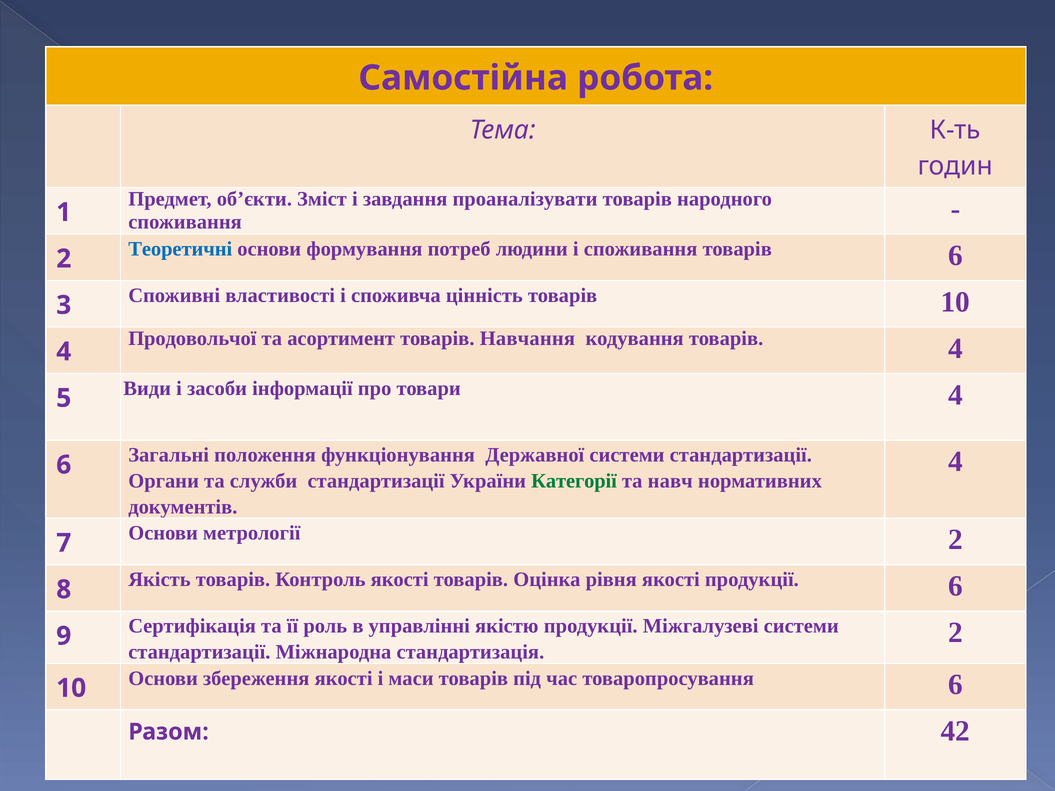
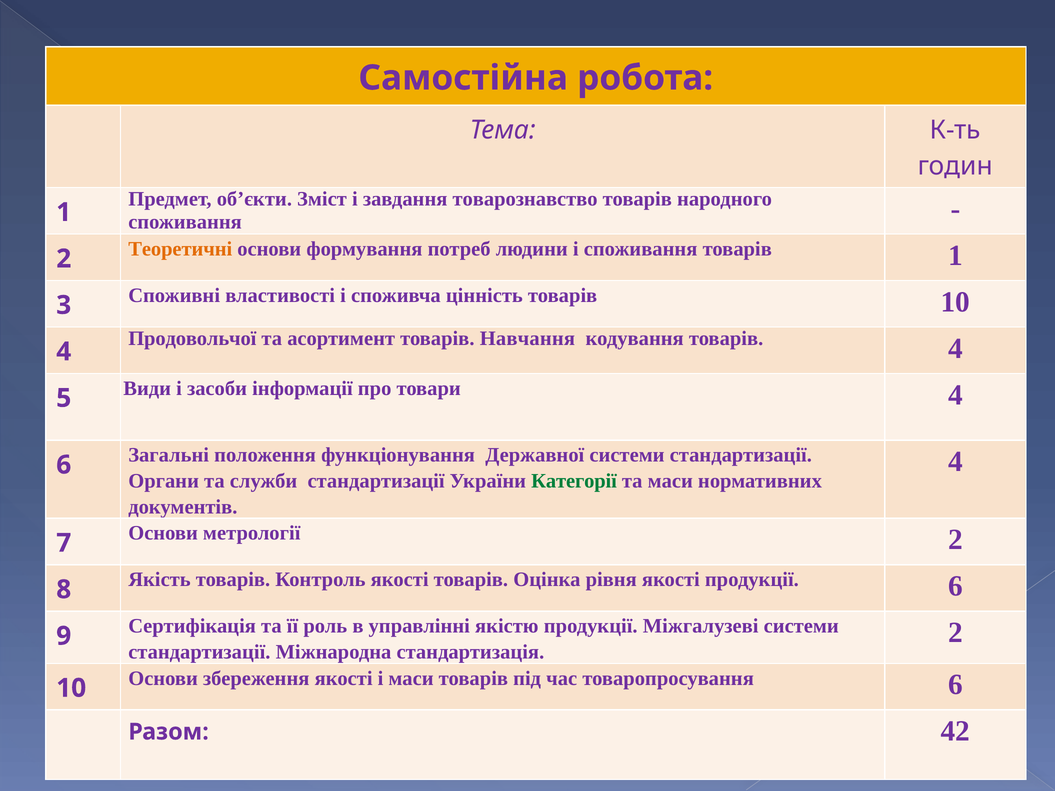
проаналізувати: проаналізувати -> товарознавство (525, 199)
Теоретичні colour: blue -> orange (180, 249)
товарів 6: 6 -> 1 (955, 256)
та навч: навч -> маси (670, 481)
